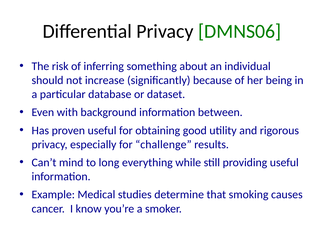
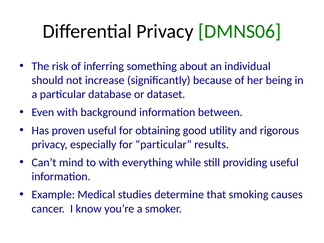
for challenge: challenge -> particular (163, 144)
to long: long -> with (109, 163)
